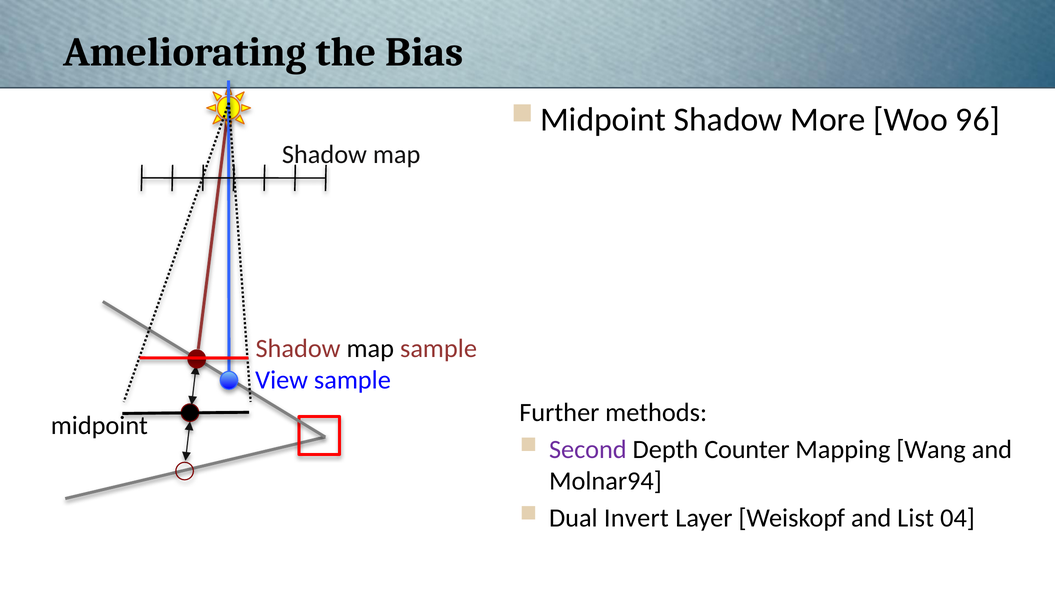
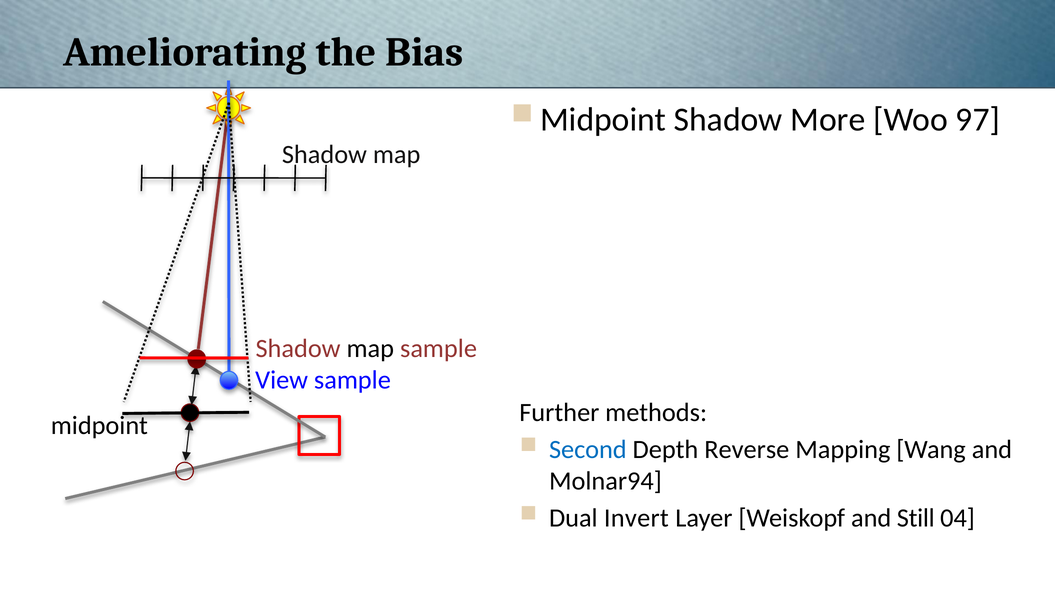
96: 96 -> 97 (978, 120)
Second colour: purple -> blue (588, 450)
Counter: Counter -> Reverse (747, 450)
List: List -> Still (916, 518)
